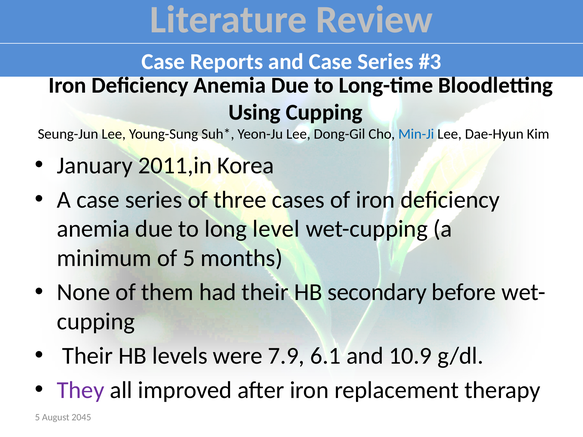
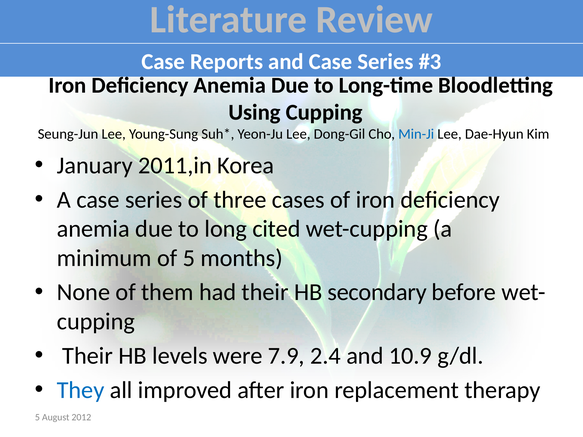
level: level -> cited (276, 229)
6.1: 6.1 -> 2.4 (326, 356)
They colour: purple -> blue (81, 390)
2045: 2045 -> 2012 (81, 418)
